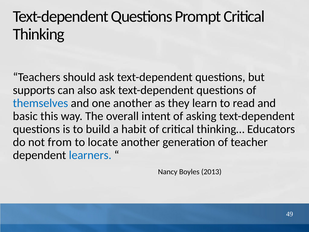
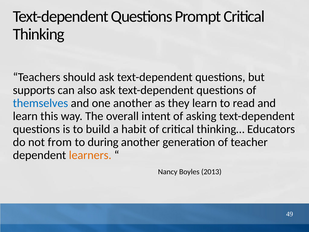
basic: basic -> learn (25, 116)
locate: locate -> during (103, 142)
learners colour: blue -> orange (90, 155)
